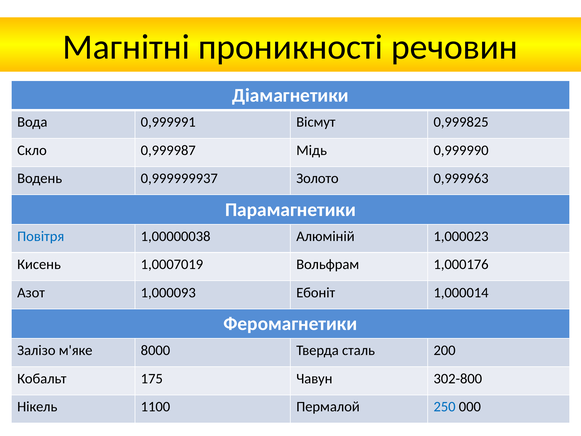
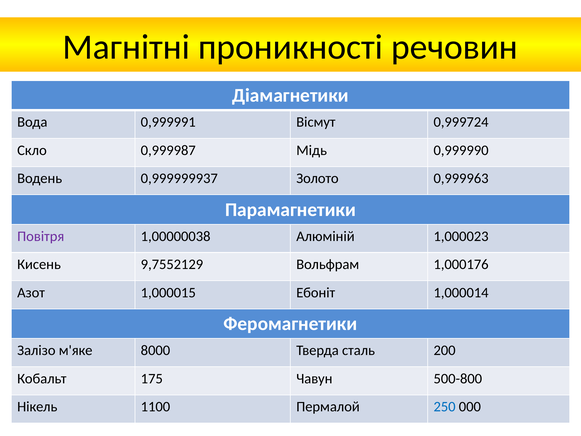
0,999825: 0,999825 -> 0,999724 (461, 122)
Повітря colour: blue -> purple (41, 236)
1,0007019: 1,0007019 -> 9,7552129 (172, 264)
1,000093: 1,000093 -> 1,000015 (168, 293)
302-800: 302-800 -> 500-800 (458, 378)
